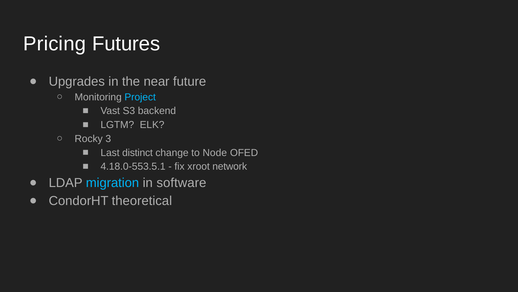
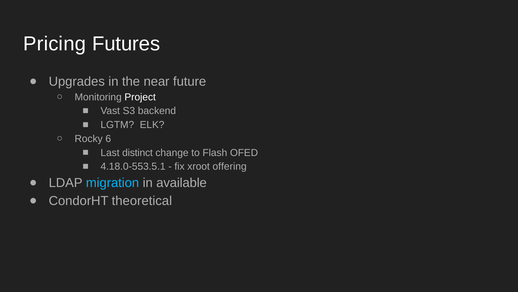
Project colour: light blue -> white (140, 97)
3: 3 -> 6 (108, 139)
Node: Node -> Flash (215, 152)
network: network -> offering (230, 166)
software: software -> available (182, 183)
